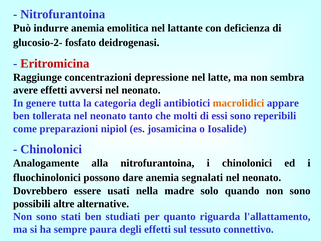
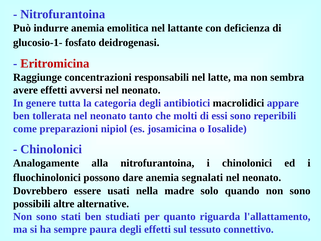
glucosio-2-: glucosio-2- -> glucosio-1- (38, 43)
depressione: depressione -> responsabili (162, 77)
macrolidici colour: orange -> black (238, 103)
